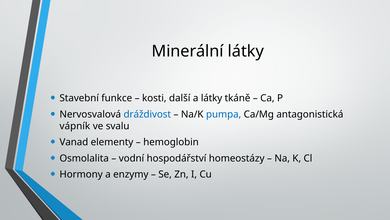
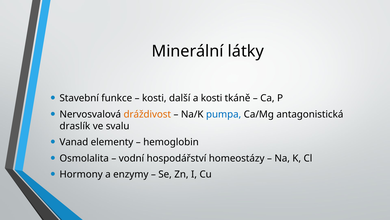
a látky: látky -> kosti (212, 98)
dráždivost colour: blue -> orange (147, 114)
vápník: vápník -> draslík (75, 126)
